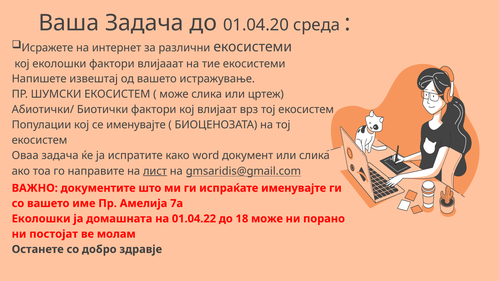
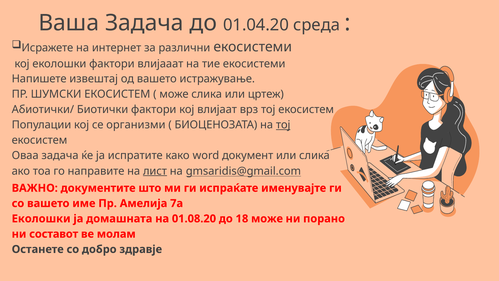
се именувајте: именувајте -> организми (136, 125)
тој underline: none -> present (283, 125)
01.04.22: 01.04.22 -> 01.08.20 (194, 218)
постојат: постојат -> составот (54, 234)
